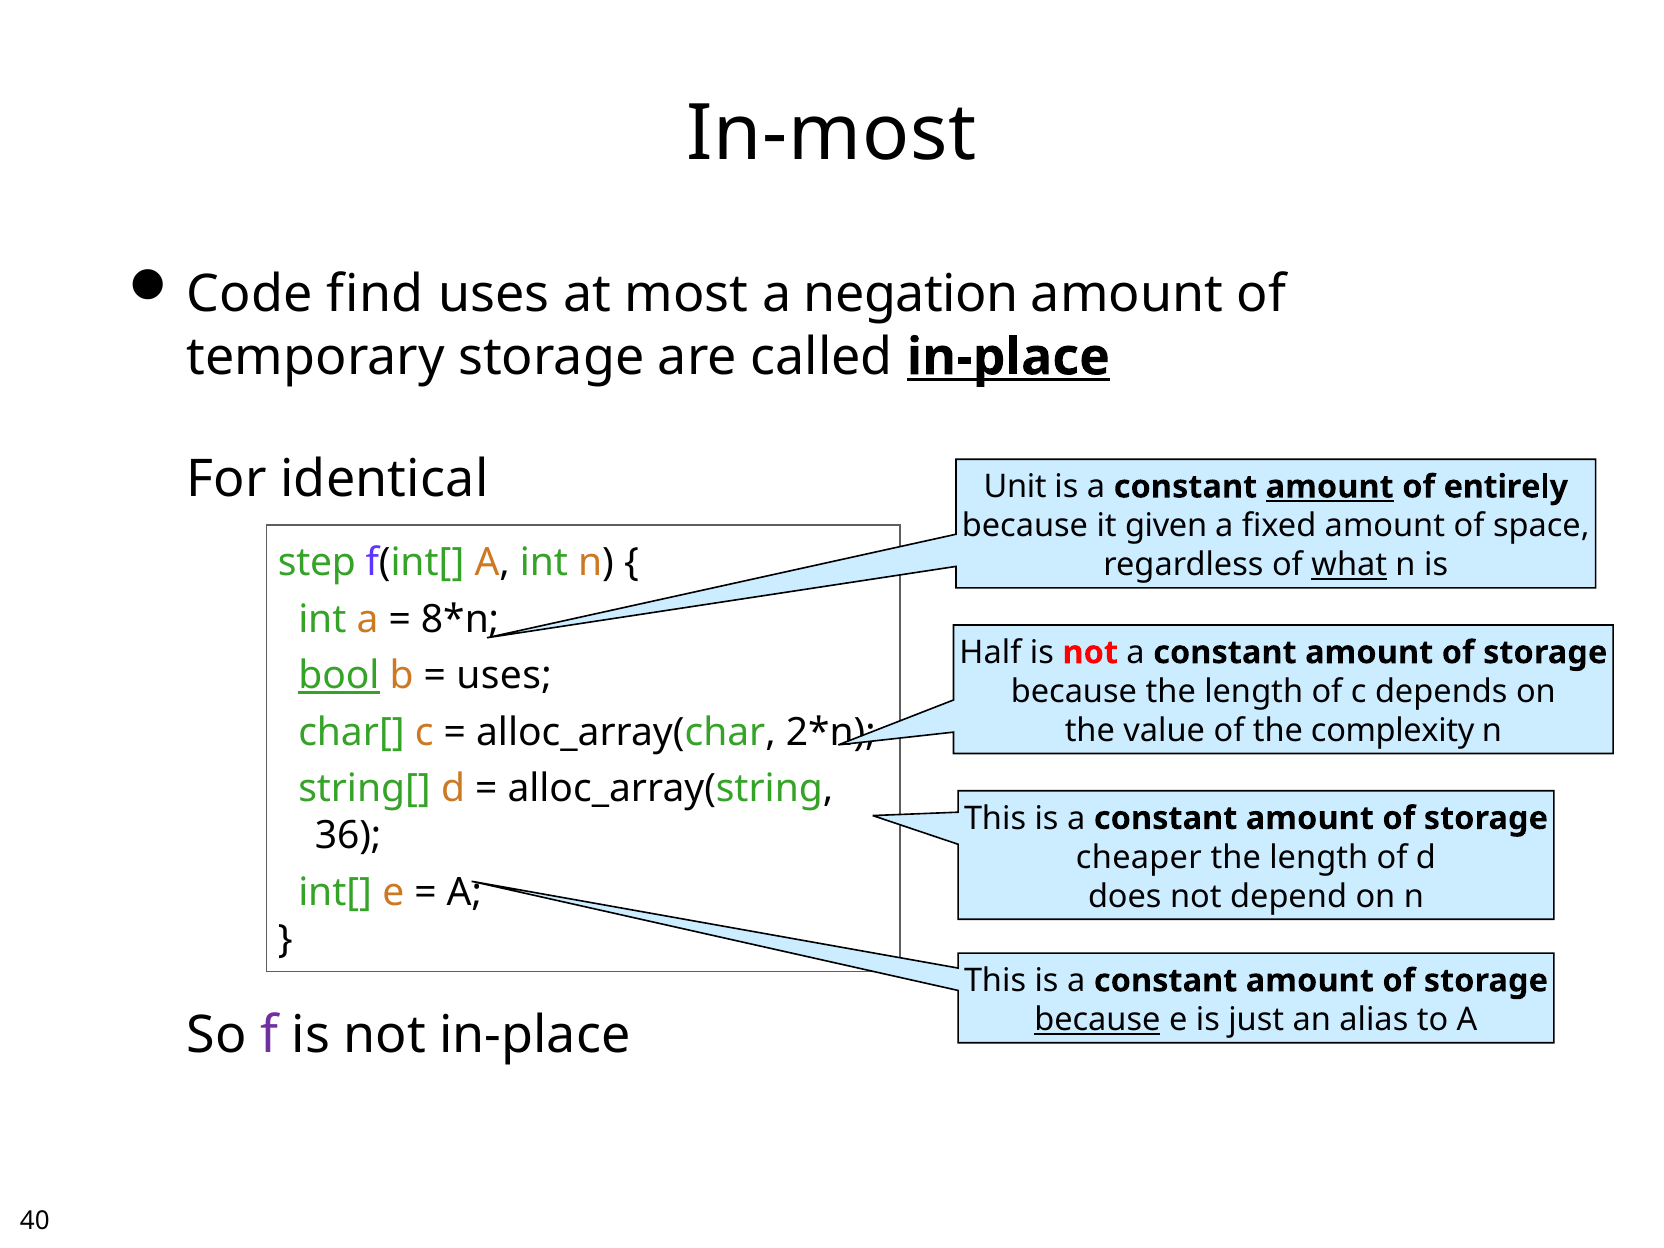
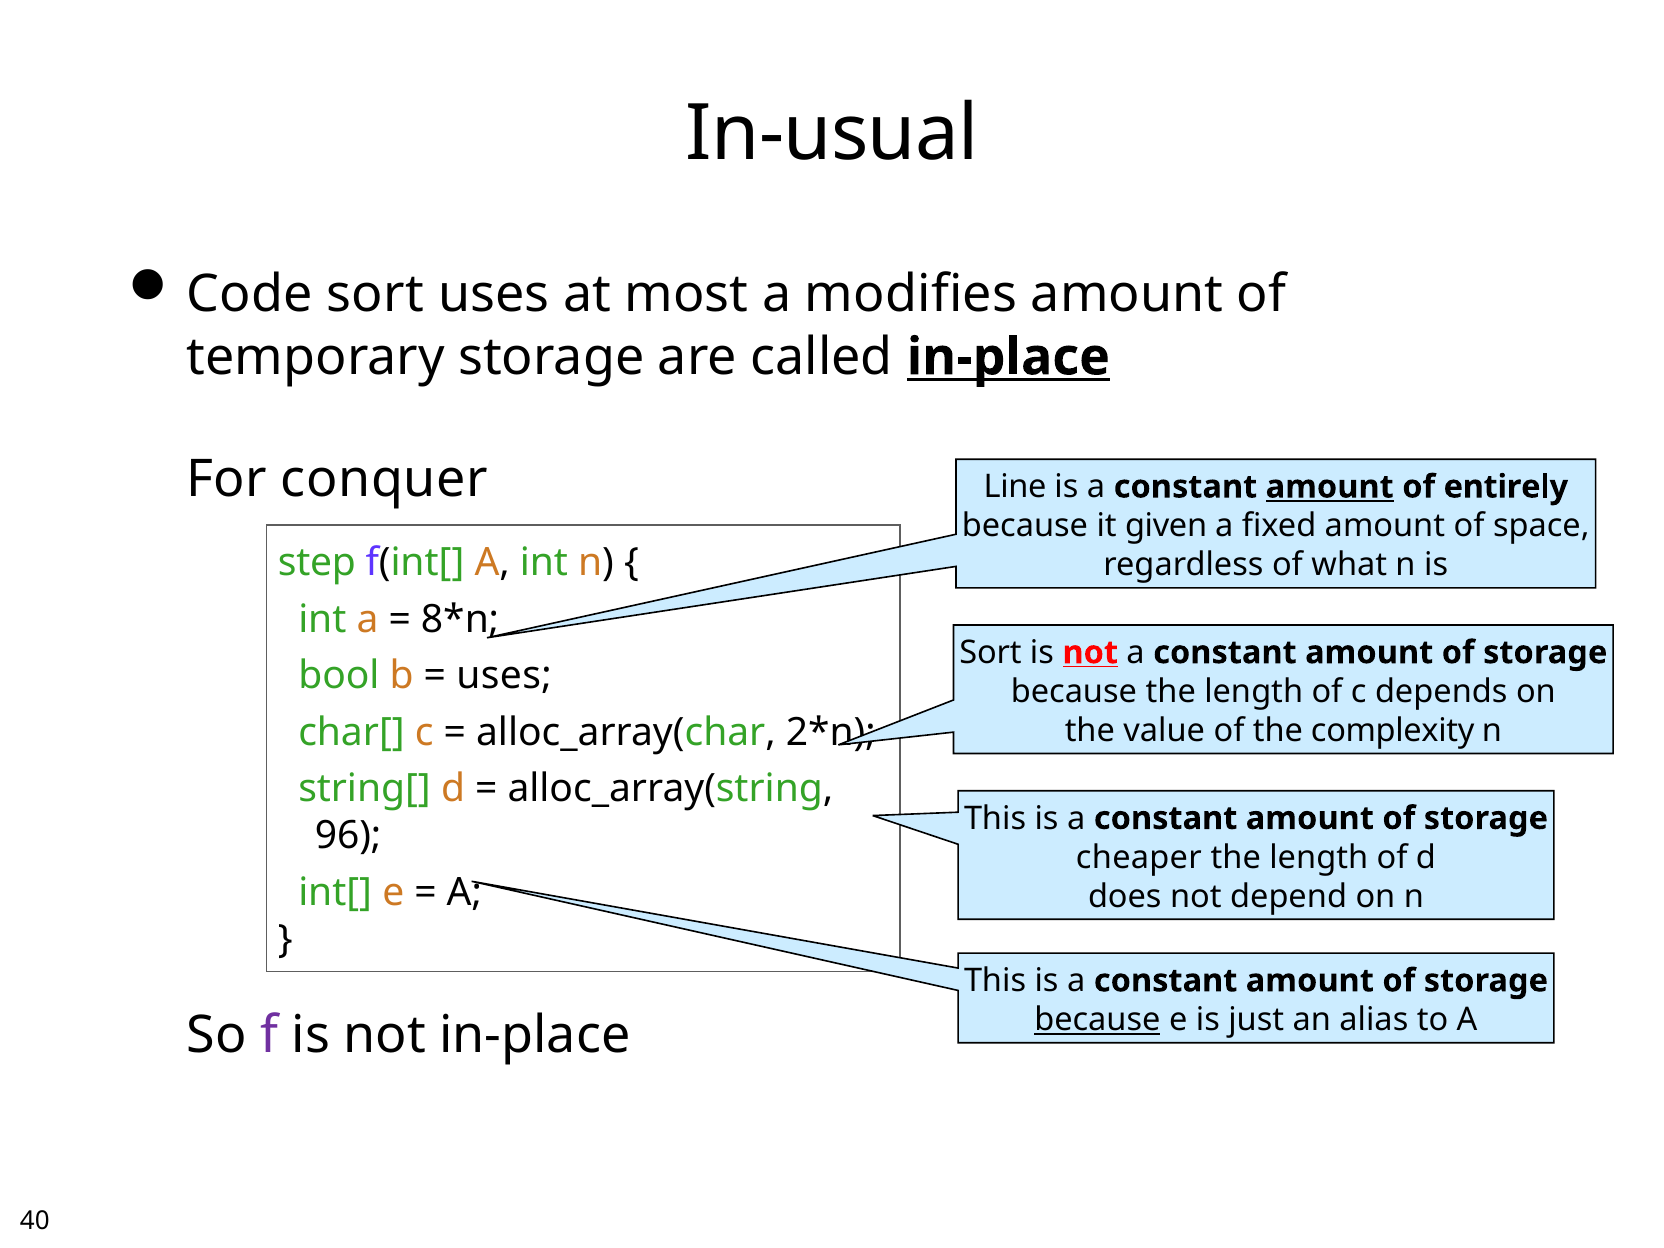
In-most: In-most -> In-usual (832, 134)
Code find: find -> sort (375, 295)
negation: negation -> modifies (911, 295)
identical: identical -> conquer (384, 479)
Unit: Unit -> Line (1015, 487)
what underline: present -> none (1349, 565)
Half: Half -> Sort (991, 653)
not underline: none -> present (1090, 653)
bool underline: present -> none (339, 676)
36: 36 -> 96 (348, 836)
